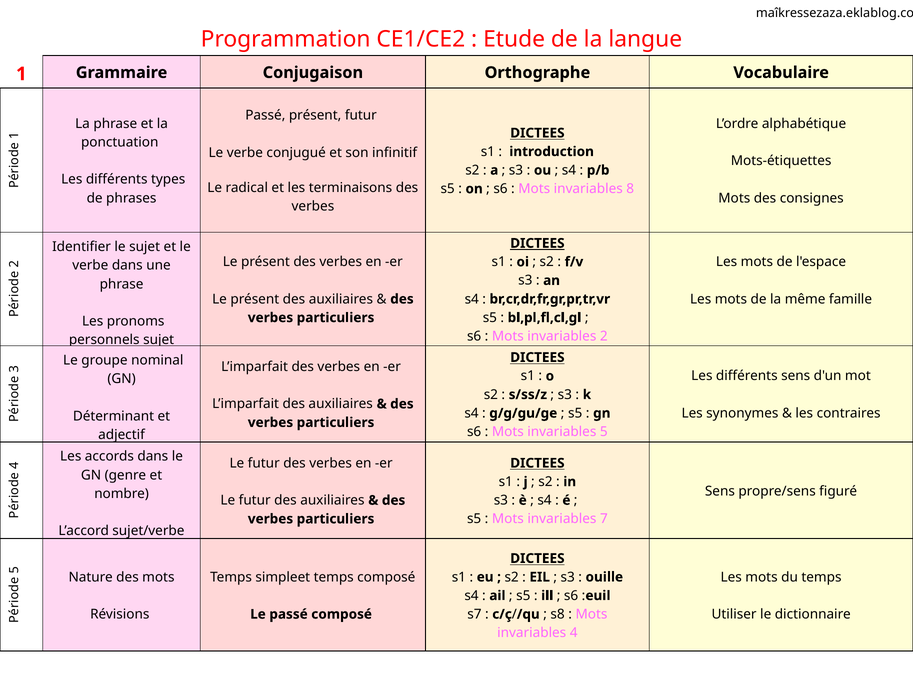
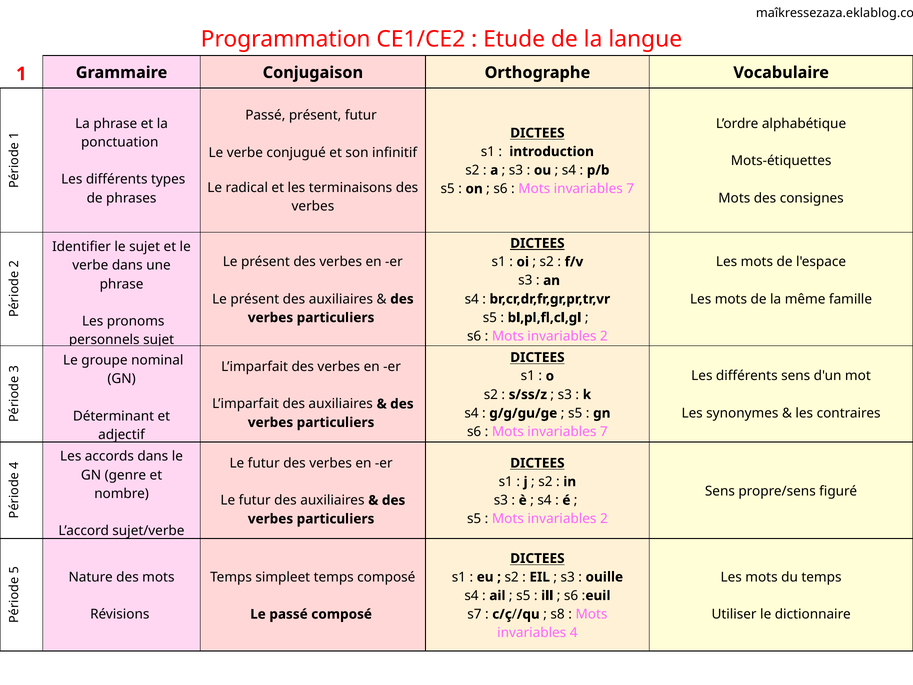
8: 8 -> 7 (630, 189)
5: 5 -> 7 (604, 432)
7: 7 -> 2 (604, 519)
